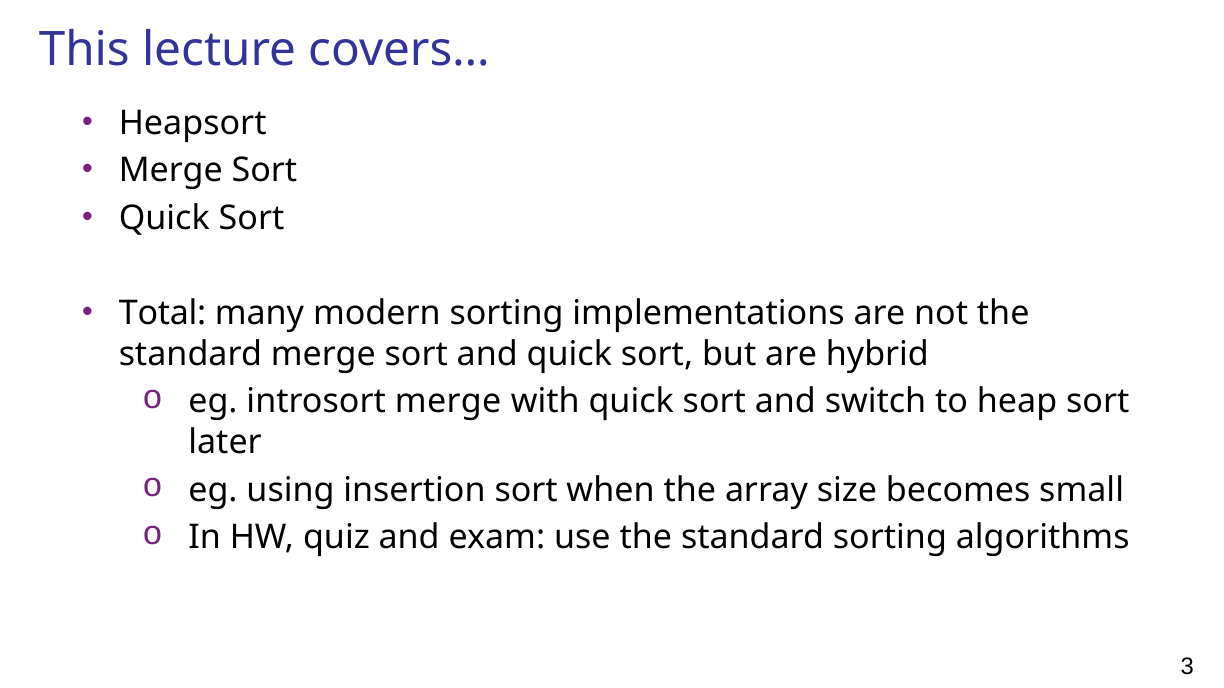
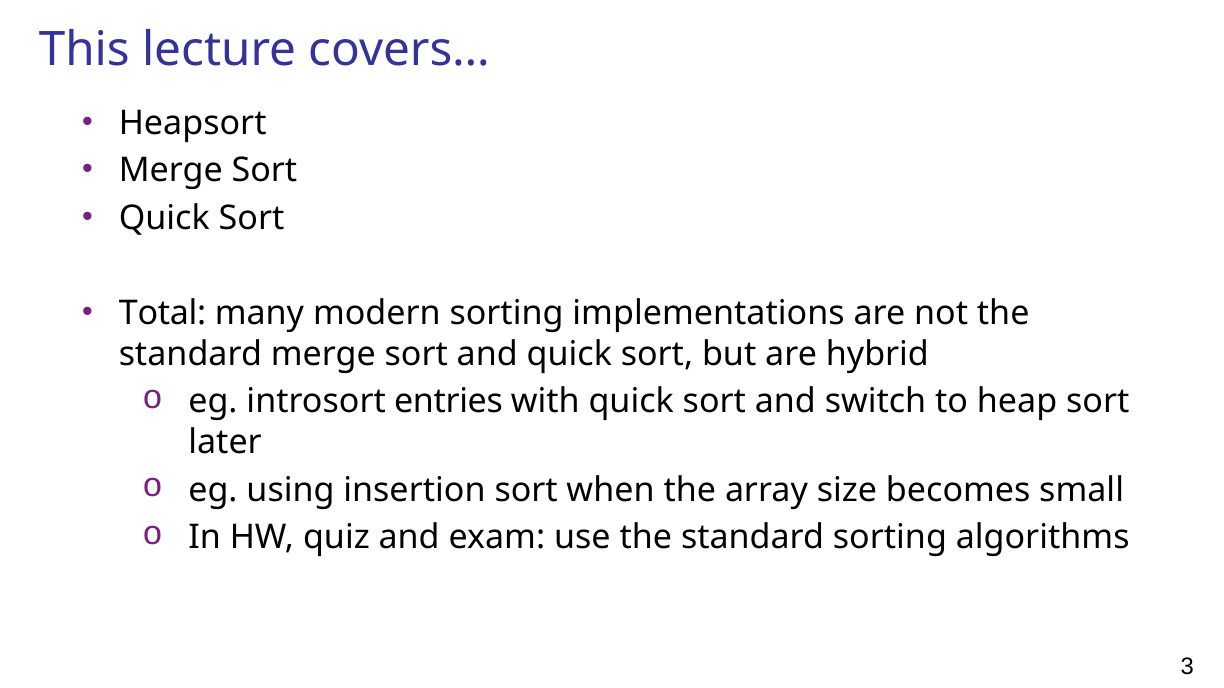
introsort merge: merge -> entries (448, 402)
